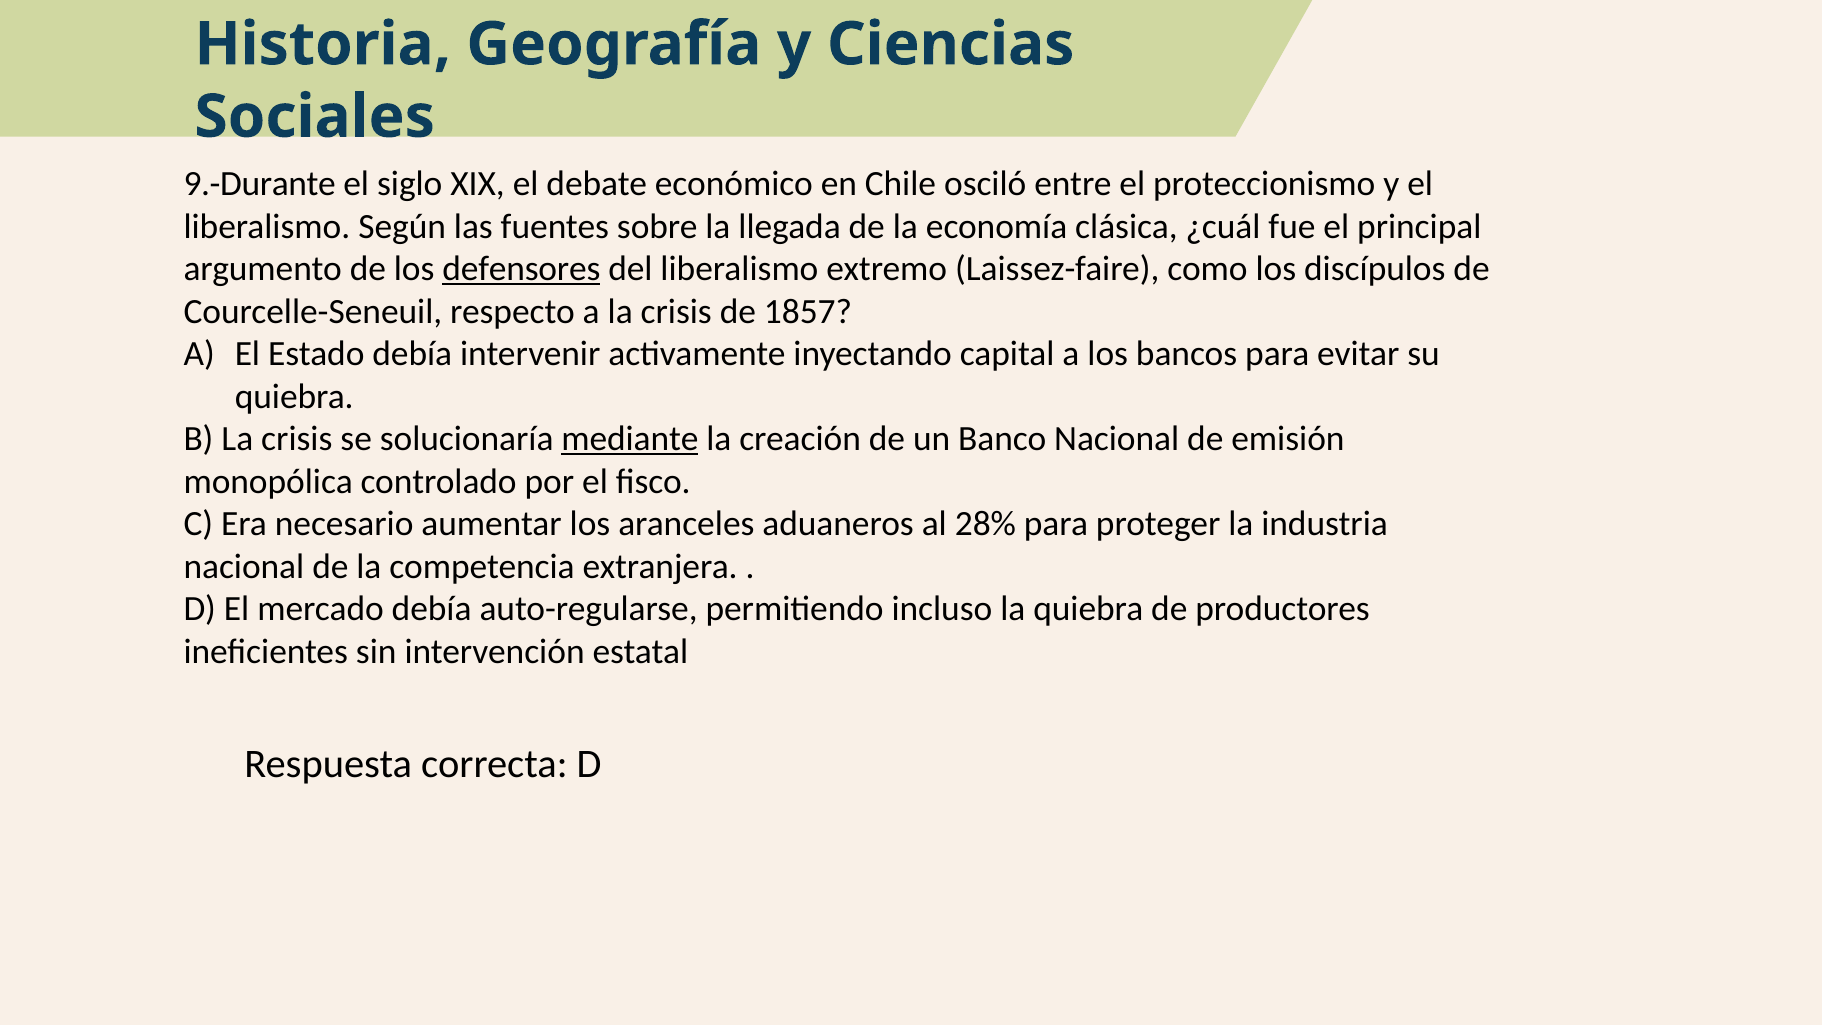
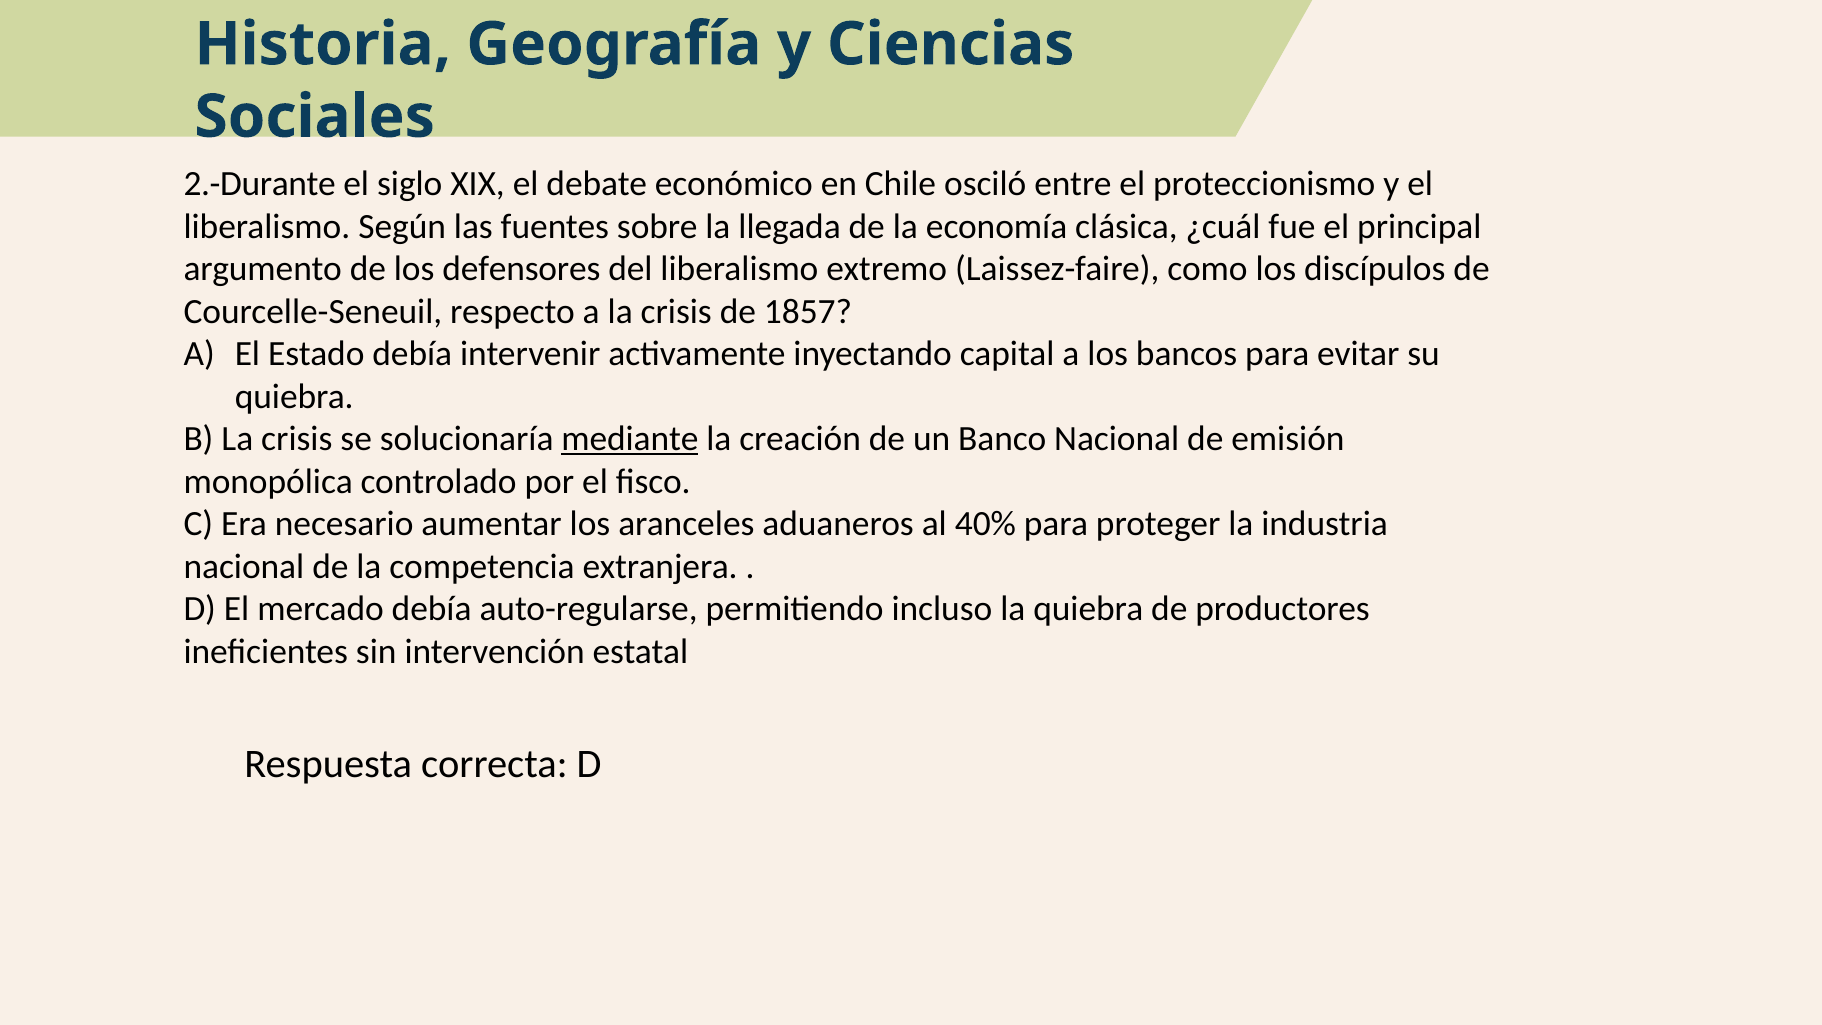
9.-Durante: 9.-Durante -> 2.-Durante (260, 184)
defensores underline: present -> none (521, 269)
28%: 28% -> 40% (985, 524)
